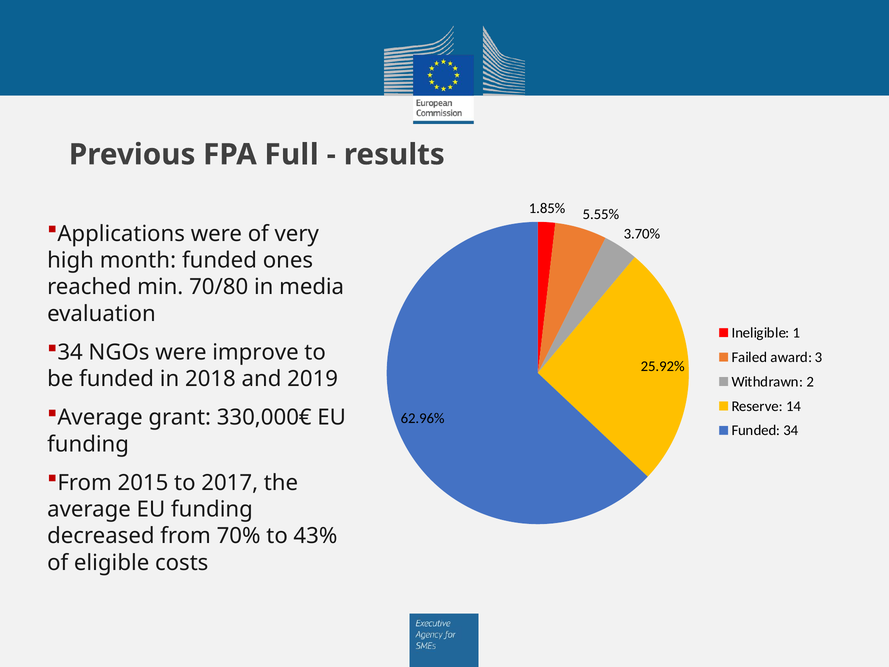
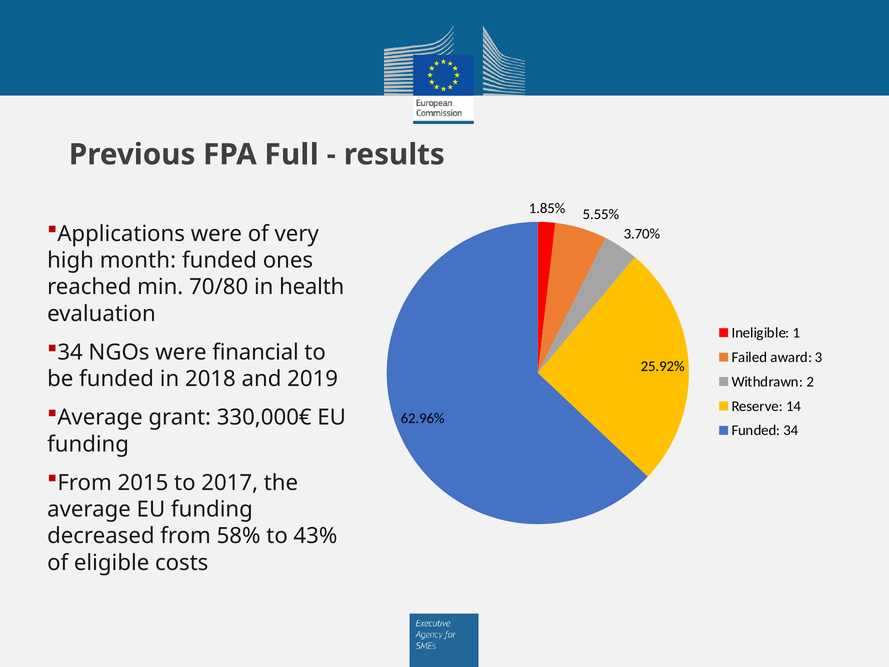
media: media -> health (312, 287)
improve: improve -> financial (256, 352)
70%: 70% -> 58% (239, 536)
